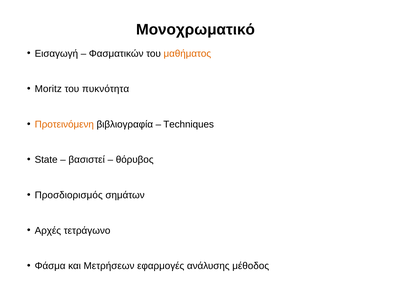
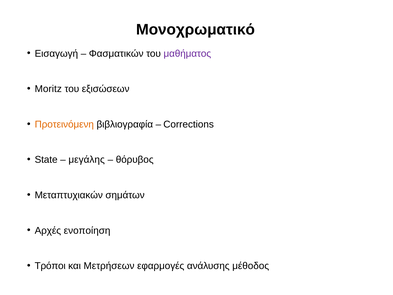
μαθήματος colour: orange -> purple (187, 53)
πυκνότητα: πυκνότητα -> εξισώσεων (106, 89)
Techniques: Techniques -> Corrections (189, 124)
βασιστεί: βασιστεί -> μεγάλης (87, 160)
Προσδιορισμός: Προσδιορισμός -> Μεταπτυχιακών (69, 195)
τετράγωνο: τετράγωνο -> ενοποίηση (87, 230)
Φάσμα: Φάσμα -> Τρόποι (50, 266)
